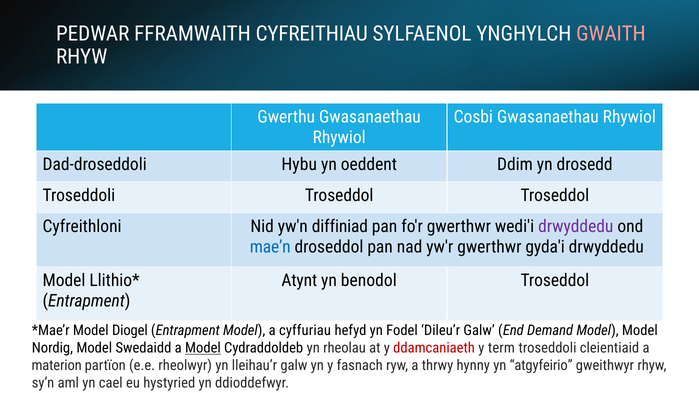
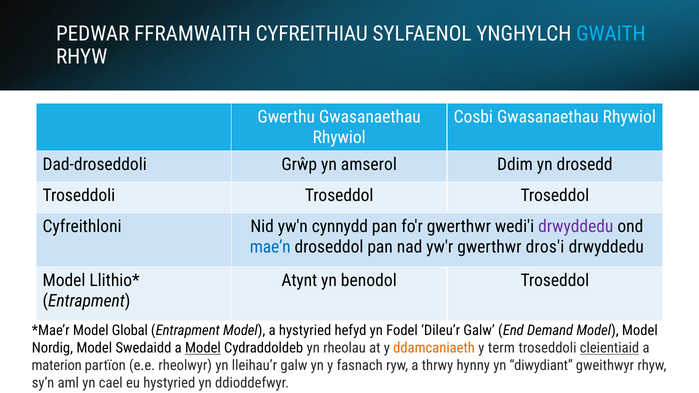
GWAITH colour: pink -> light blue (611, 34)
Hybu: Hybu -> Grŵp (299, 164)
oeddent: oeddent -> amserol (369, 164)
diffiniad: diffiniad -> cynnydd (340, 227)
gyda'i: gyda'i -> dros'i (545, 247)
Diogel: Diogel -> Global (130, 331)
a cyffuriau: cyffuriau -> hystyried (305, 331)
ddamcaniaeth colour: red -> orange (434, 348)
cleientiaid underline: none -> present (610, 348)
atgyfeirio: atgyfeirio -> diwydiant (541, 366)
